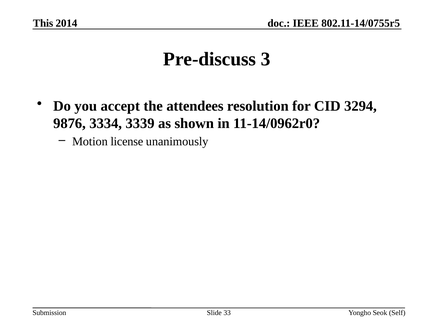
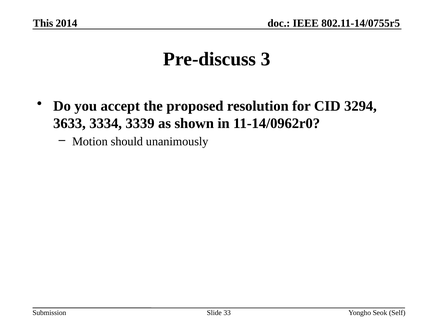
attendees: attendees -> proposed (195, 106)
9876: 9876 -> 3633 (69, 123)
license: license -> should (127, 141)
